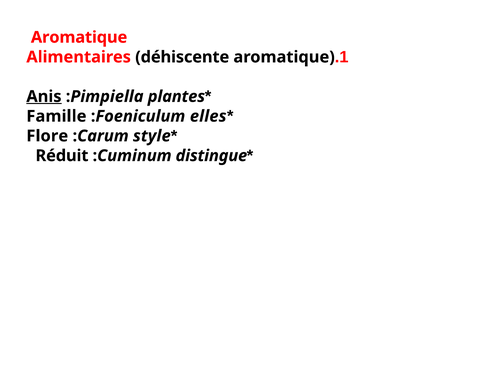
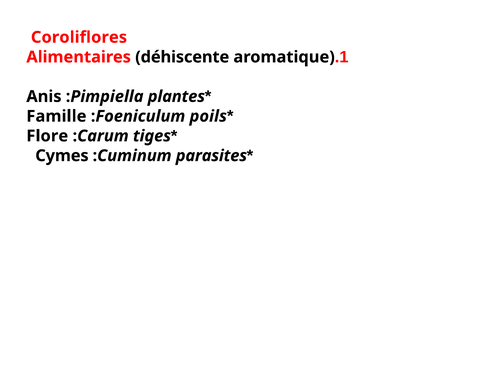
Aromatique: Aromatique -> Coroliflores (79, 37)
Anis underline: present -> none (44, 96)
elles: elles -> poils (208, 116)
style: style -> tiges (152, 136)
Réduit: Réduit -> Cymes (62, 156)
distingue: distingue -> parasites (211, 156)
